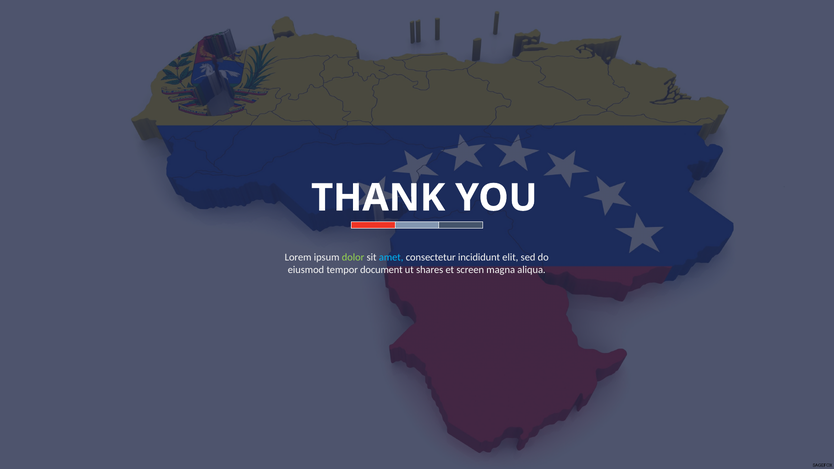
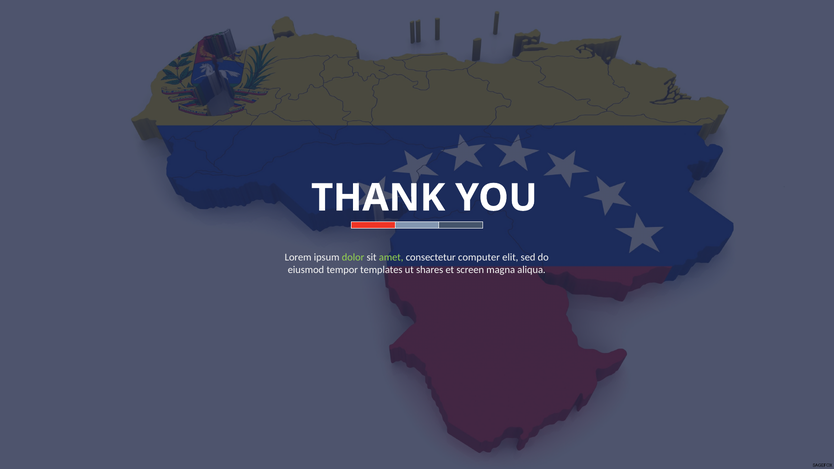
amet colour: light blue -> light green (391, 257)
incididunt: incididunt -> computer (479, 257)
document: document -> templates (381, 270)
